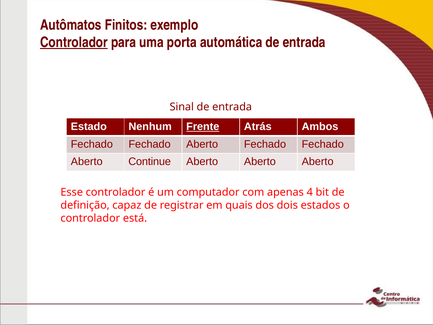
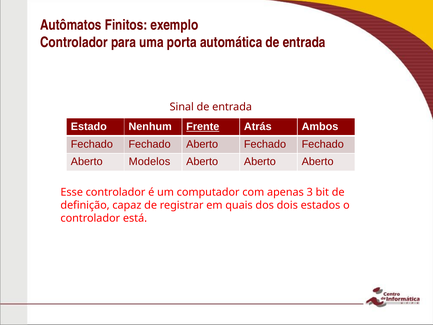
Controlador underline: present -> none (74, 42)
Continue: Continue -> Modelos (150, 162)
4: 4 -> 3 (310, 192)
